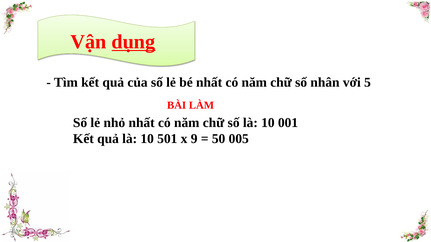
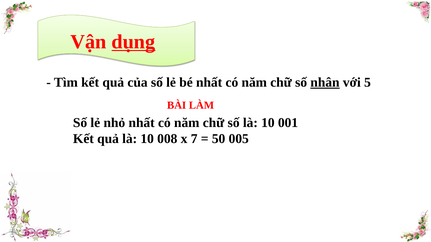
nhân underline: none -> present (325, 82)
501: 501 -> 008 (167, 139)
9: 9 -> 7 (194, 139)
